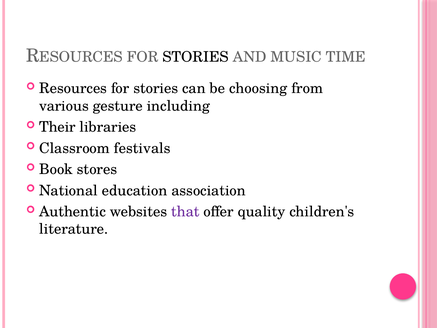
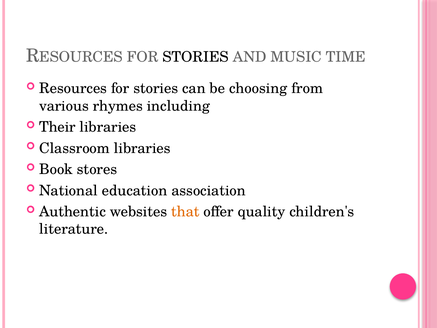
gesture: gesture -> rhymes (118, 106)
Classroom festivals: festivals -> libraries (142, 148)
that colour: purple -> orange (185, 212)
